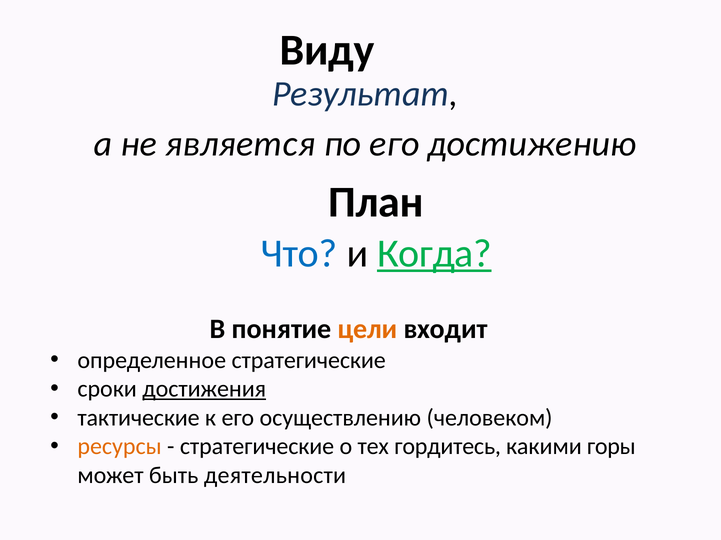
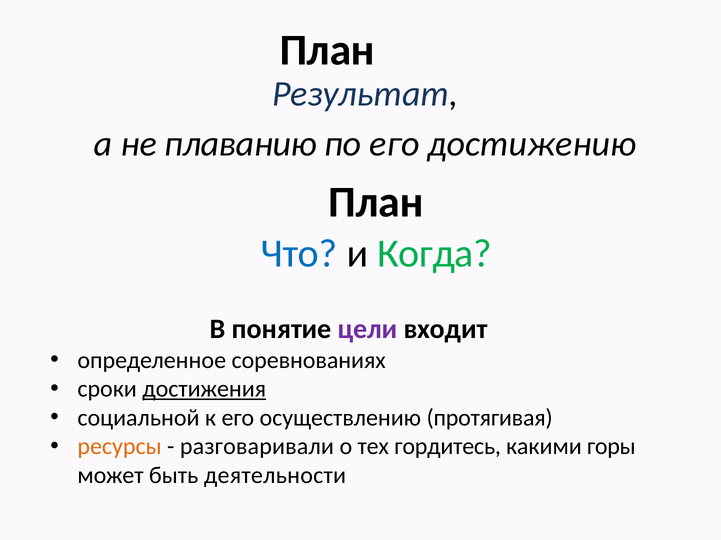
Виду: Виду -> План (327, 50)
является: является -> плаванию (241, 144)
Когда underline: present -> none (434, 254)
цели colour: orange -> purple (368, 330)
определенное стратегические: стратегические -> соревнованиях (309, 361)
тактические: тактические -> социальной (138, 418)
человеком: человеком -> протягивая (490, 418)
стратегические: стратегические -> разговаривали (257, 447)
